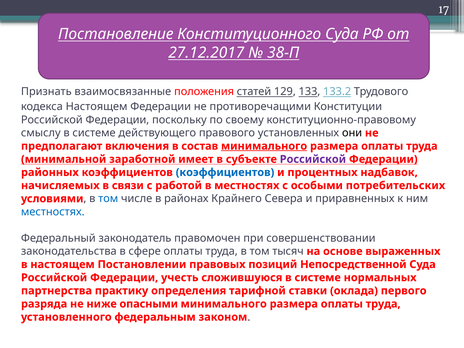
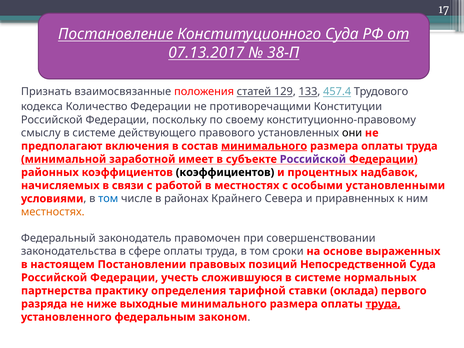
27.12.2017: 27.12.2017 -> 07.13.2017 (206, 53)
133.2: 133.2 -> 457.4 (337, 92)
кодекса Настоящем: Настоящем -> Количество (97, 107)
коэффициентов colour: blue -> black (225, 172)
потребительских: потребительских -> установленными (395, 186)
местностях colour: blue -> orange (53, 212)
тысяч: тысяч -> сроки (288, 251)
опасными: опасными -> выходные (149, 304)
труда underline: none -> present (383, 304)
